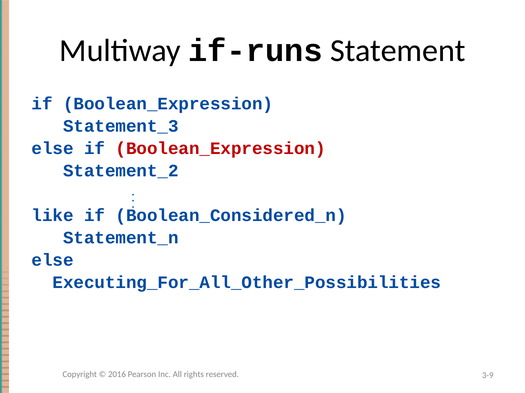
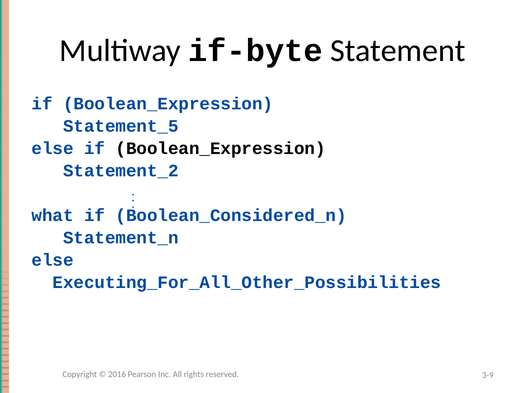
if-runs: if-runs -> if-byte (255, 51)
Statement_3: Statement_3 -> Statement_5 (121, 126)
Boolean_Expression colour: red -> black (221, 149)
like: like -> what (53, 216)
